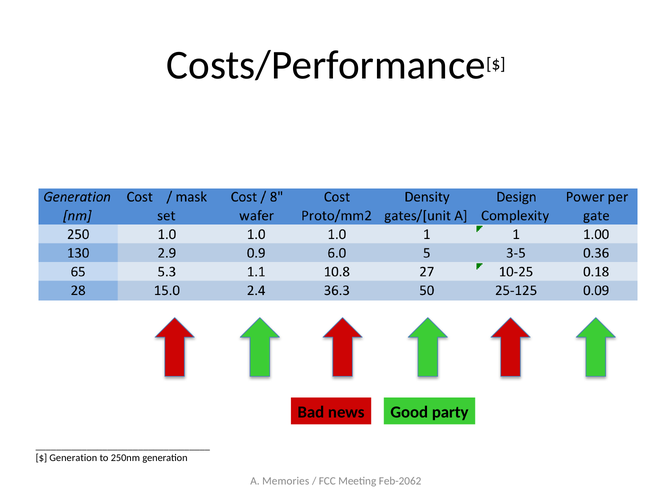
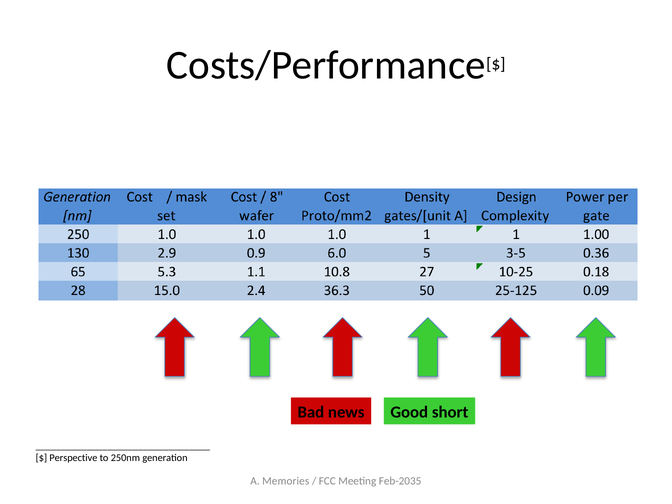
party: party -> short (450, 412)
Generation: Generation -> Perspective (73, 458)
Feb-2062: Feb-2062 -> Feb-2035 (400, 481)
